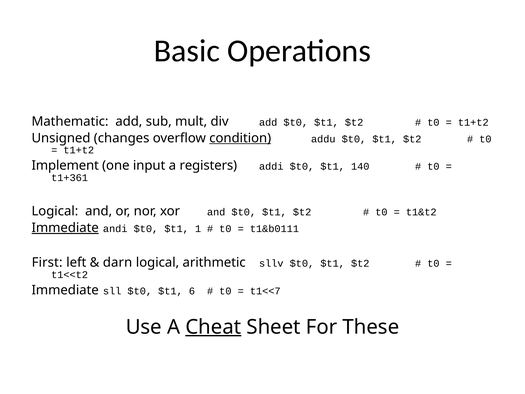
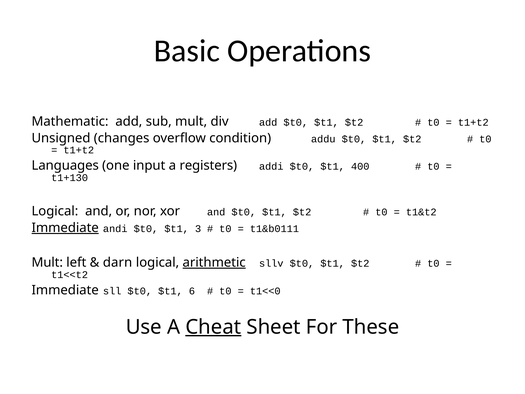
condition underline: present -> none (240, 138)
Implement: Implement -> Languages (65, 166)
140: 140 -> 400 (360, 166)
t1+361: t1+361 -> t1+130 (70, 178)
1: 1 -> 3 (198, 229)
First: First -> Mult (47, 262)
arithmetic underline: none -> present (214, 262)
t1<<7: t1<<7 -> t1<<0 (265, 291)
